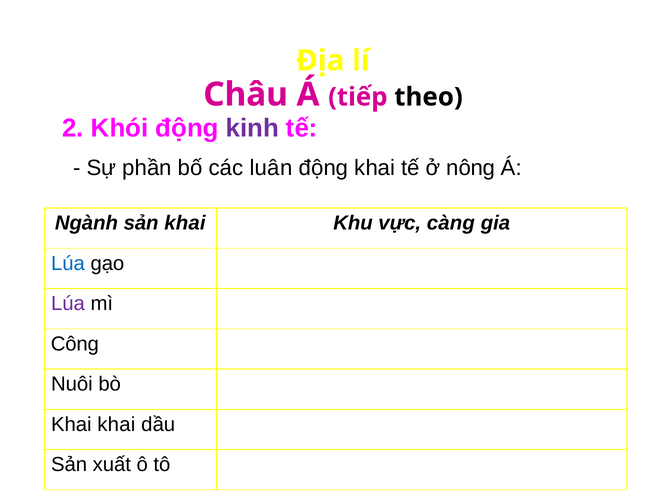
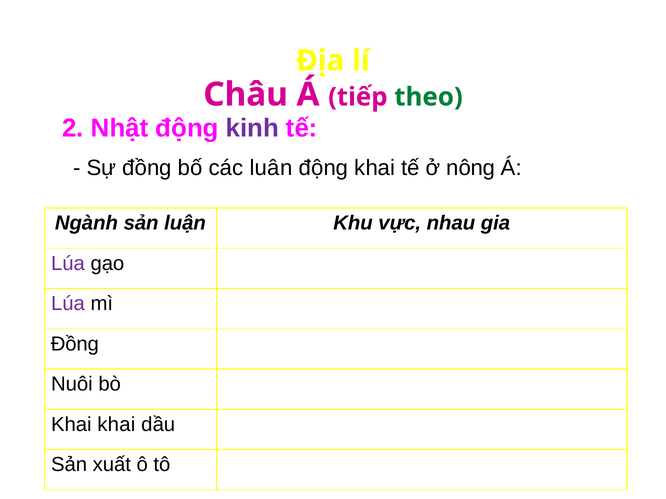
theo colour: black -> green (429, 97)
Khói: Khói -> Nhật (120, 128)
Sự phần: phần -> đồng (147, 168)
sản khai: khai -> luận (185, 223)
càng: càng -> nhau (451, 223)
Lúa colour: blue -> purple (68, 264)
Công: Công -> Đồng (75, 344)
